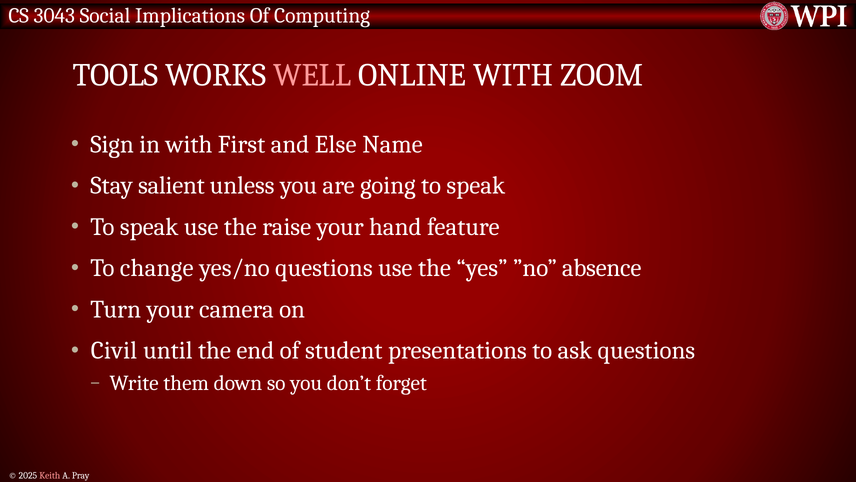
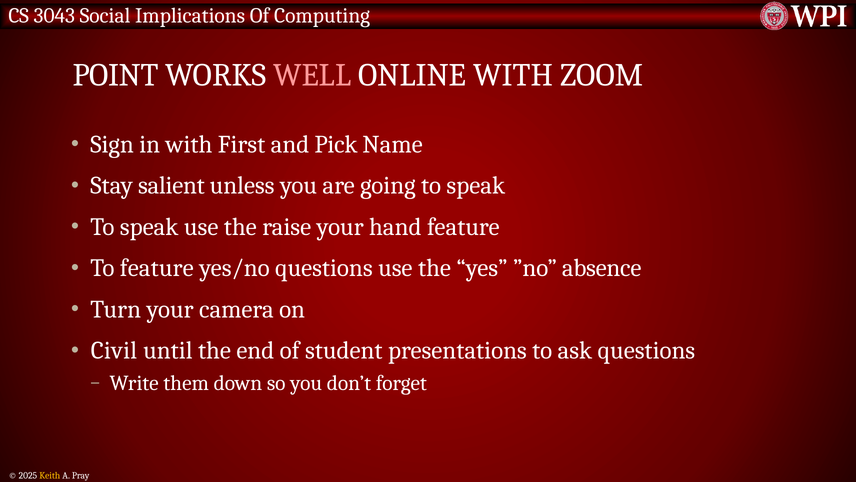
TOOLS: TOOLS -> POINT (116, 75)
Else: Else -> Pick (336, 144)
To change: change -> feature (157, 268)
Keith colour: pink -> yellow (50, 475)
